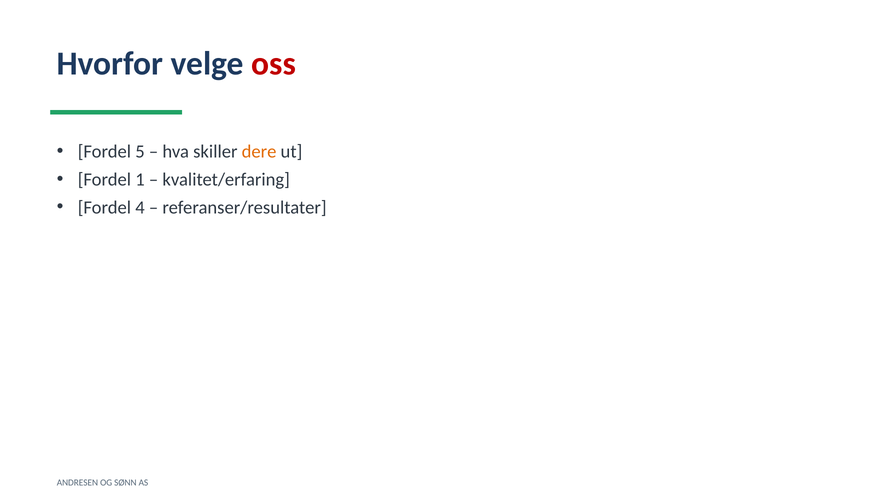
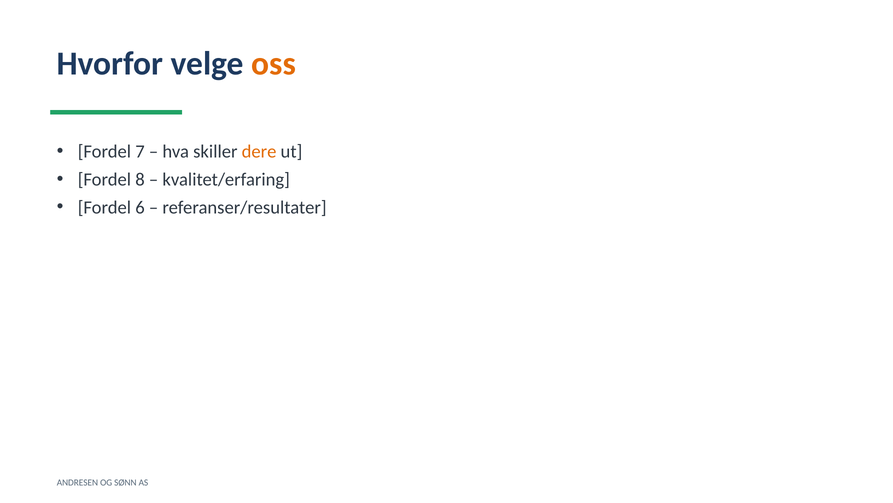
oss colour: red -> orange (274, 64)
5: 5 -> 7 (140, 151)
1: 1 -> 8 (140, 179)
4: 4 -> 6 (140, 207)
